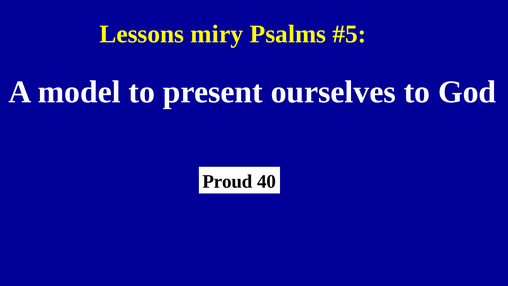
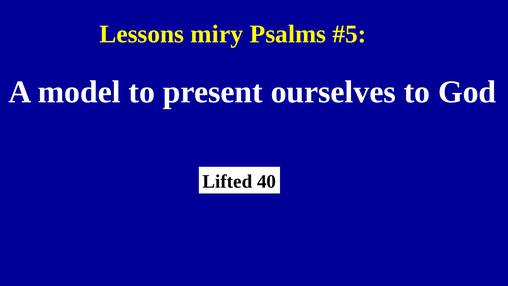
Proud: Proud -> Lifted (227, 181)
